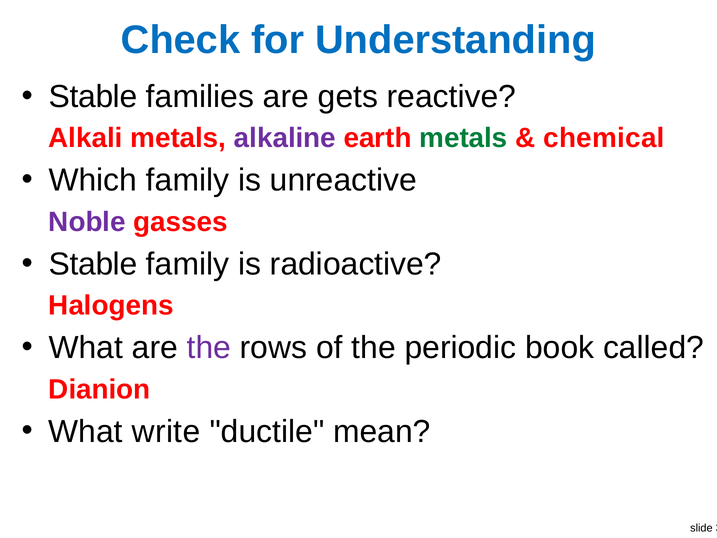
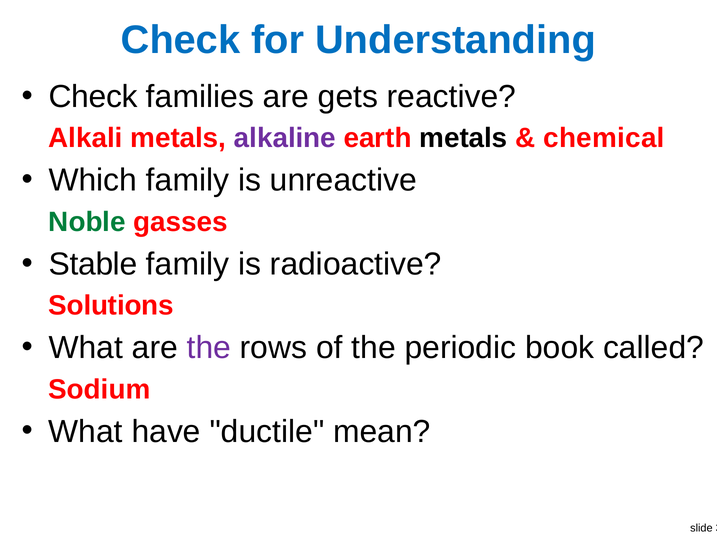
Stable: Stable -> Check (93, 97)
metals colour: green -> black (463, 138)
Noble colour: purple -> green (87, 222)
Halogens: Halogens -> Solutions (111, 306)
Dianion: Dianion -> Sodium (99, 389)
write: write -> have (166, 431)
